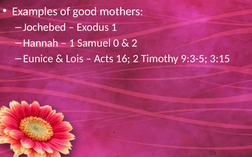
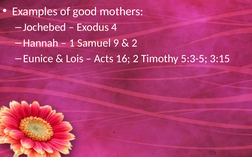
Exodus 1: 1 -> 4 (114, 27)
0: 0 -> 9 (116, 43)
9:3-5: 9:3-5 -> 5:3-5 (194, 59)
